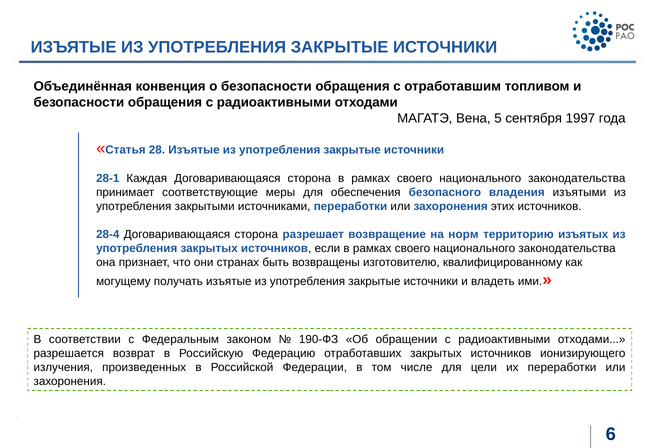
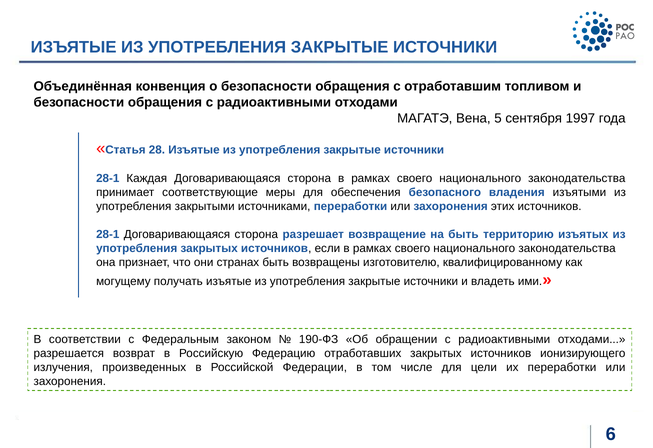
28-4: 28-4 -> 28-1 (108, 234)
на норм: норм -> быть (463, 234)
